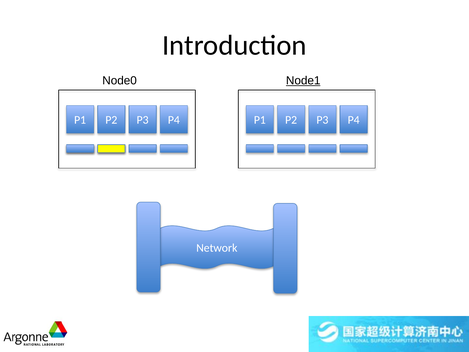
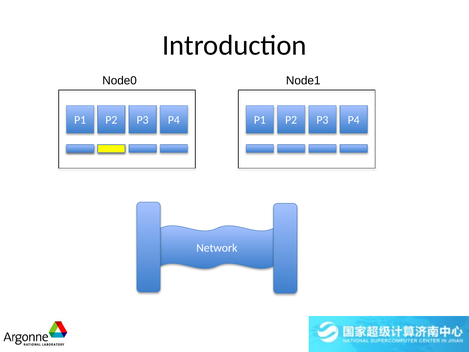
Node1 underline: present -> none (303, 80)
